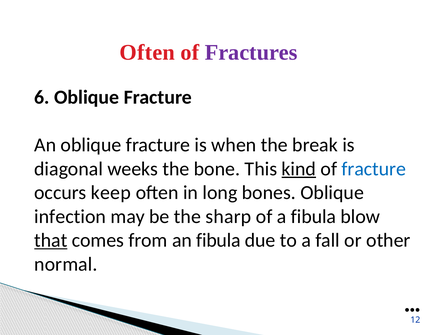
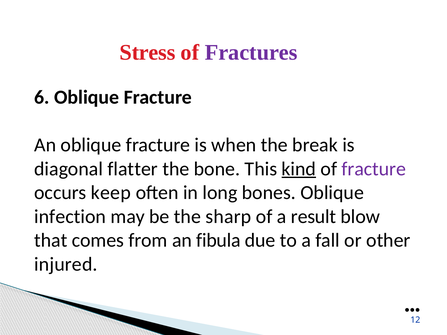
Often: Often -> Stress (147, 53)
weeks: weeks -> flatter (133, 169)
fracture colour: blue -> purple (374, 169)
a fibula: fibula -> result (314, 217)
that underline: present -> none (51, 241)
normal: normal -> injured (66, 264)
